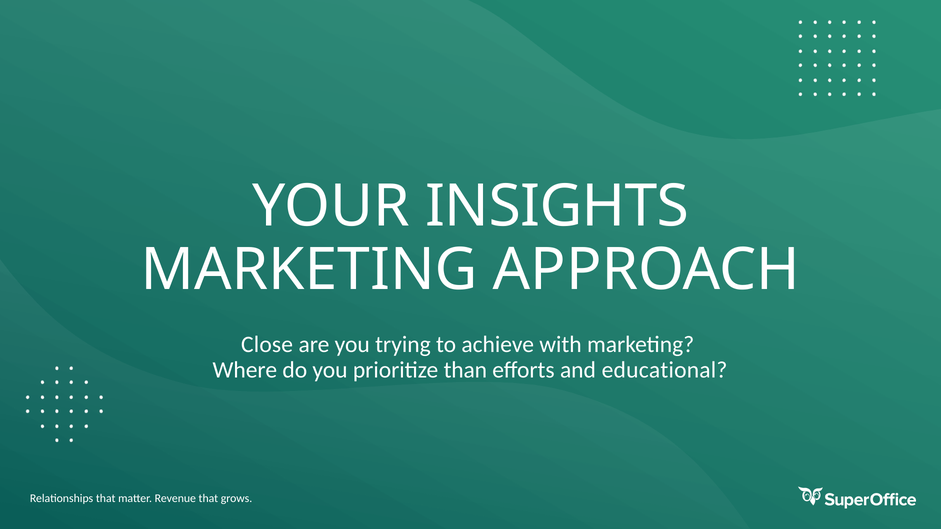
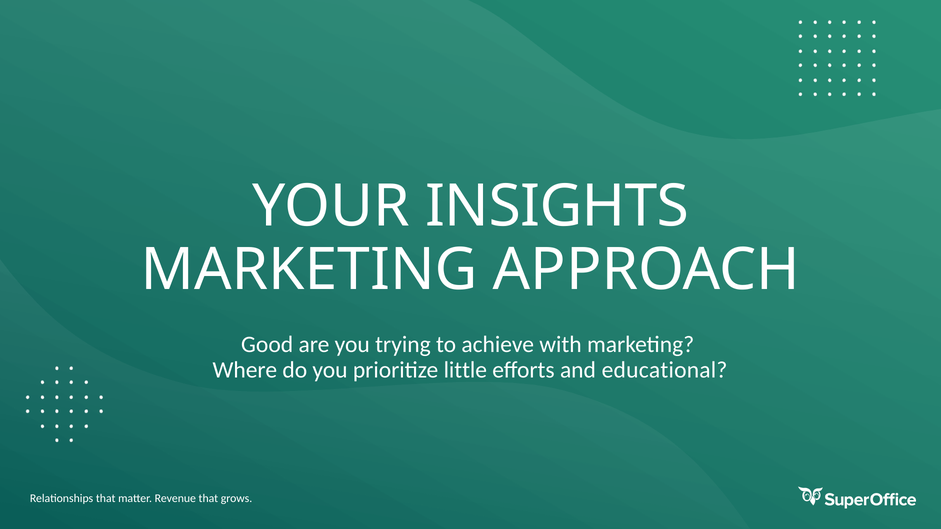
Close: Close -> Good (267, 345)
than: than -> little (465, 370)
